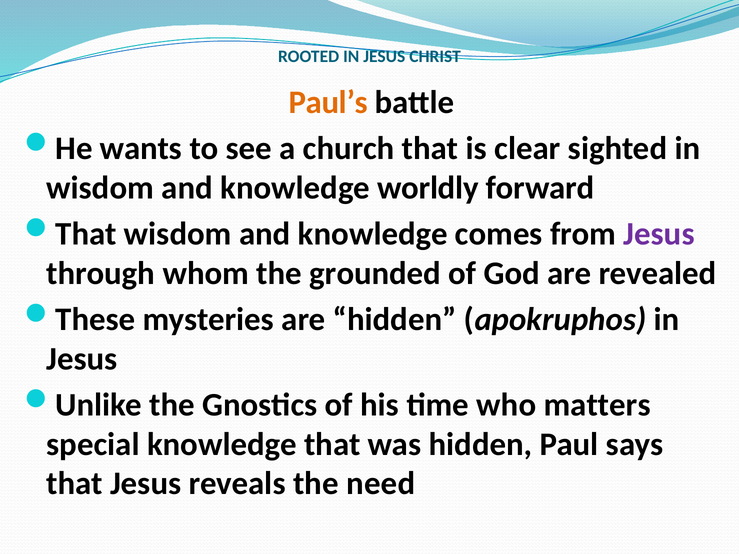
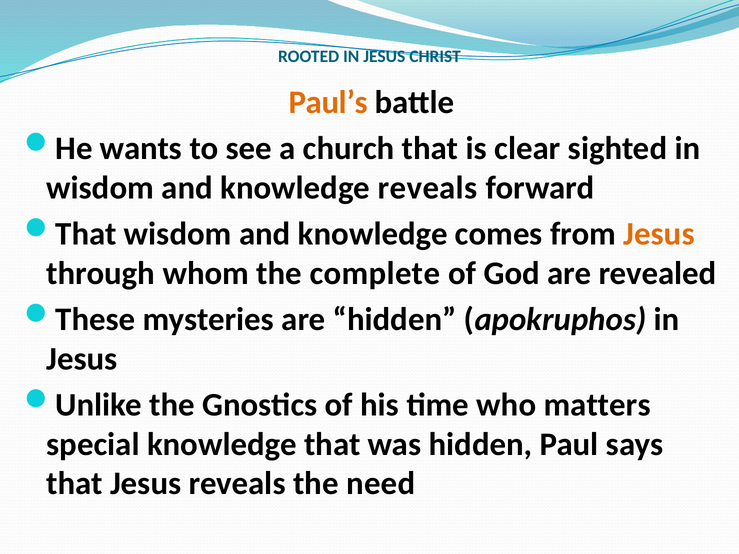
knowledge worldly: worldly -> reveals (428, 188)
Jesus colour: purple -> orange (659, 234)
grounded: grounded -> complete (375, 273)
